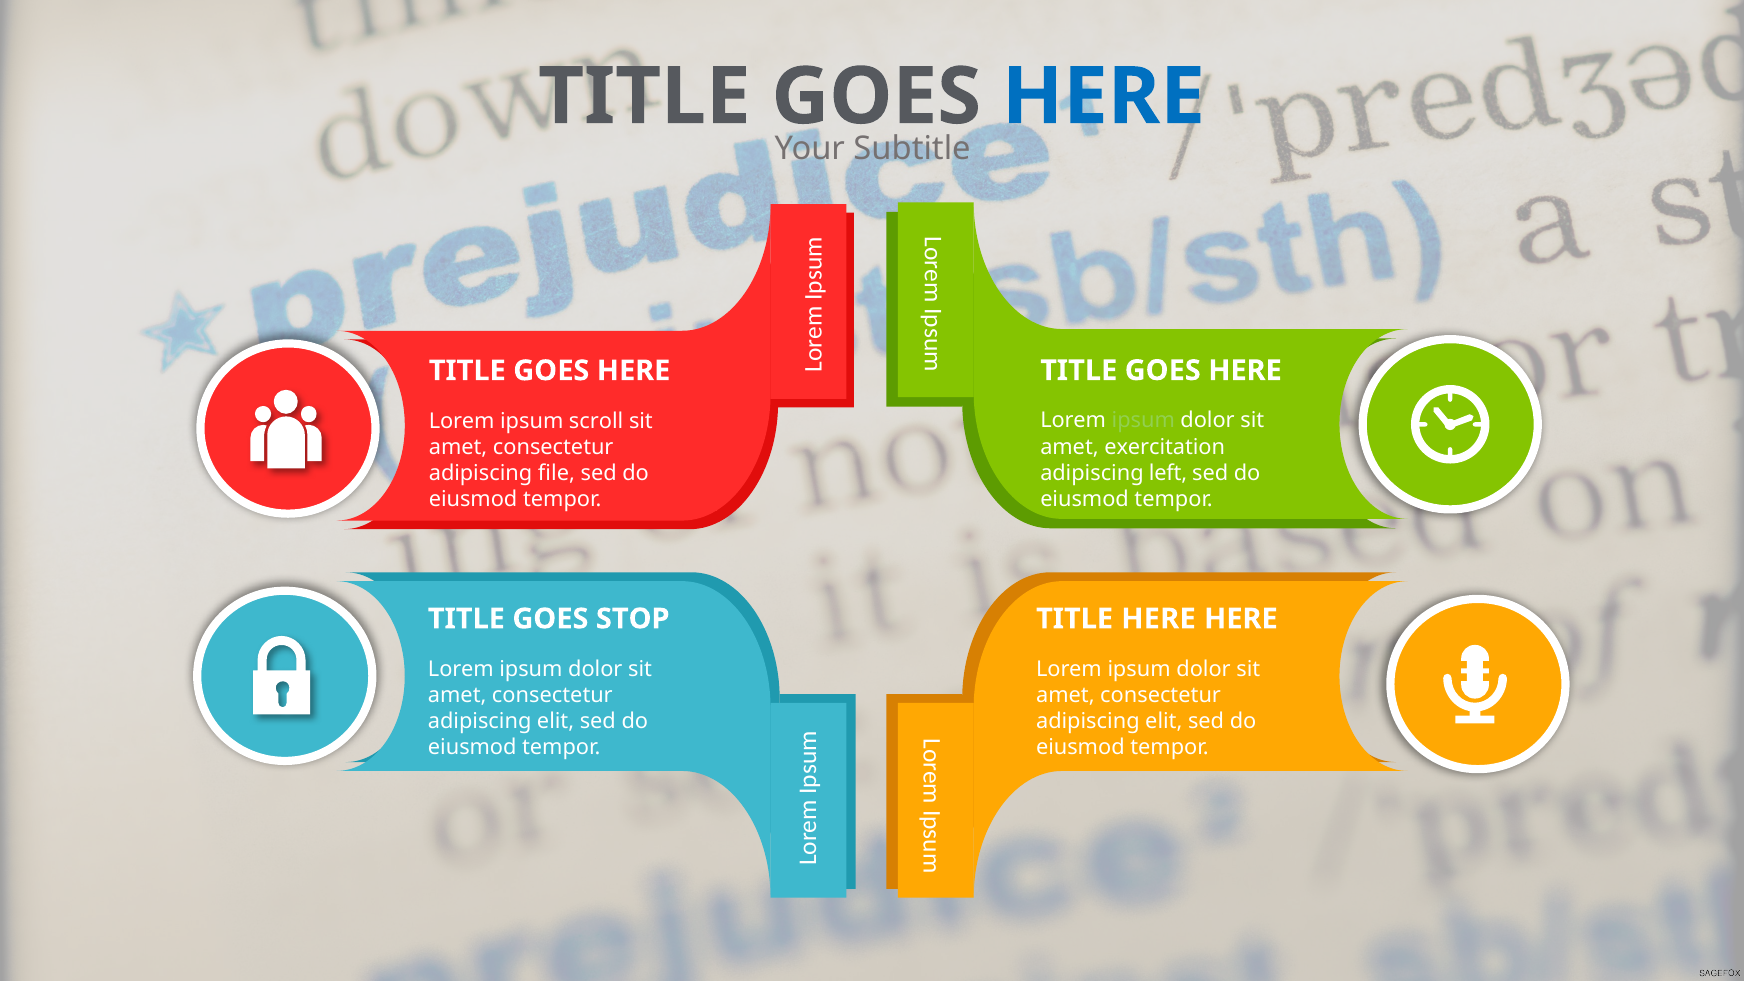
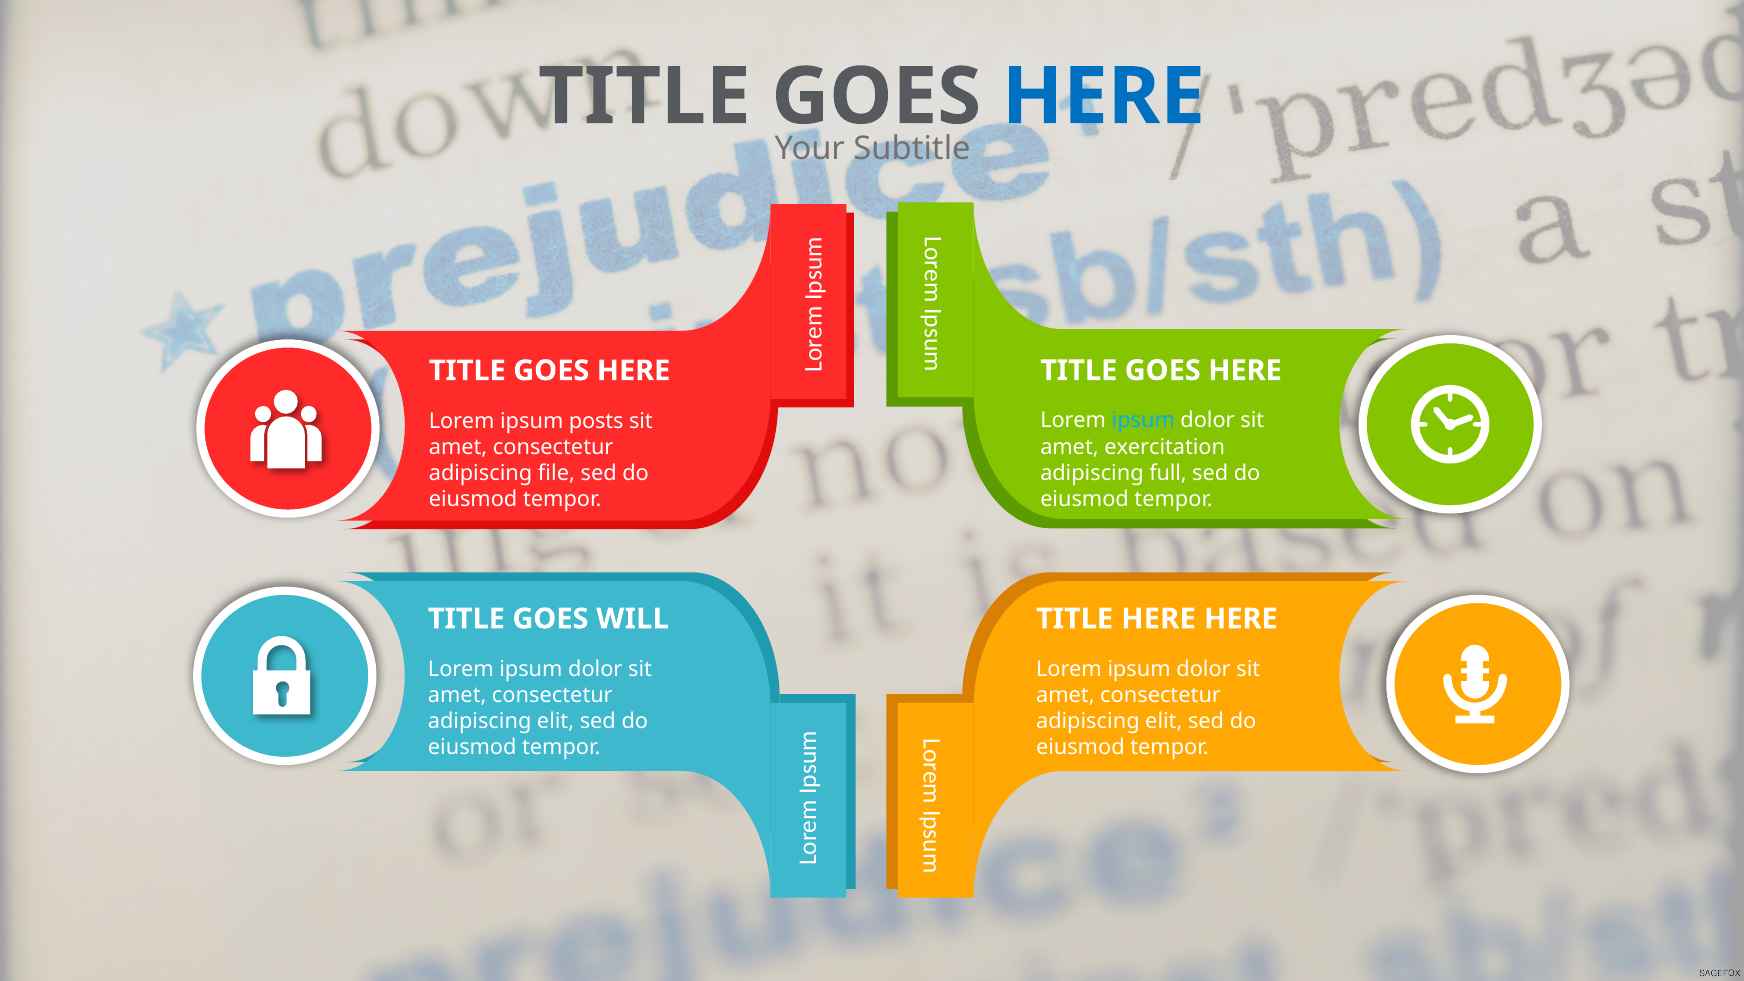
ipsum colour: light green -> light blue (1143, 421)
scroll: scroll -> posts (596, 421)
left: left -> full (1168, 473)
STOP: STOP -> WILL (633, 619)
